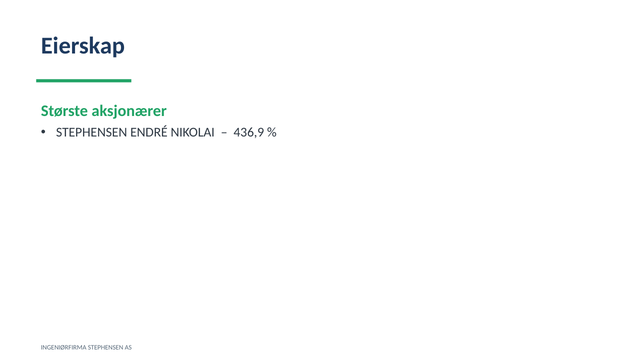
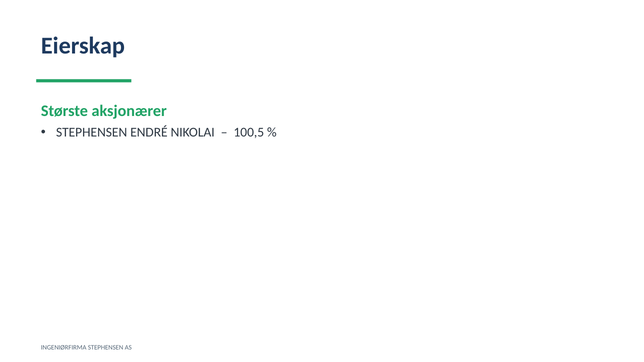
436,9: 436,9 -> 100,5 (249, 132)
